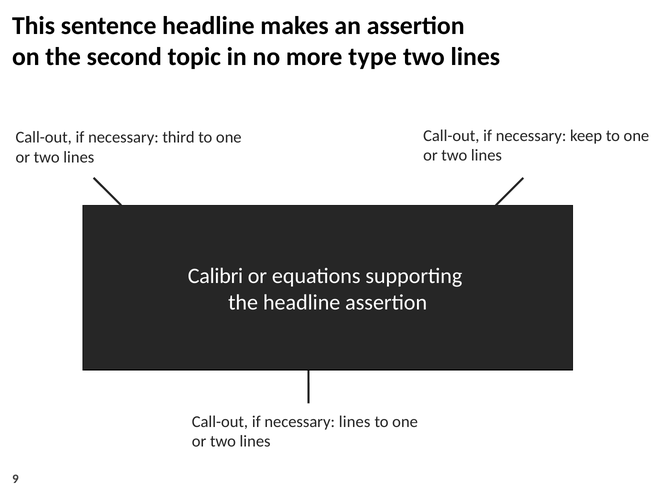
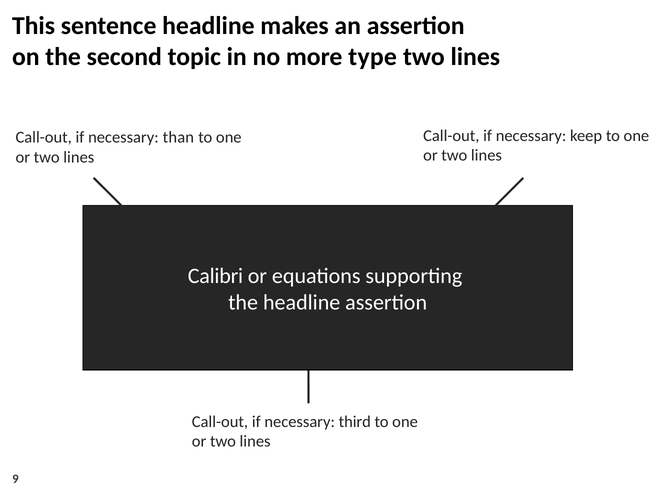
third: third -> than (178, 138)
necessary lines: lines -> third (355, 422)
